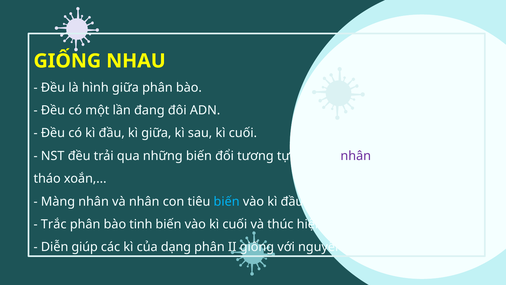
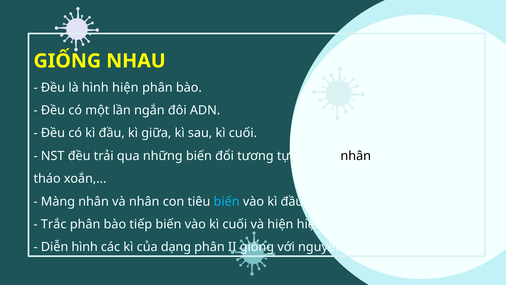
hình giữa: giữa -> hiện (125, 87)
đang: đang -> ngắn (149, 110)
nhân colour: purple -> black (356, 156)
tinh: tinh -> tiếp (141, 224)
và thúc: thúc -> hiện (280, 224)
Diễn giúp: giúp -> hình (85, 247)
